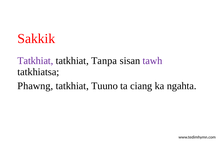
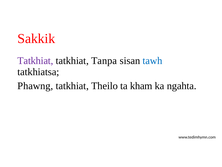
tawh colour: purple -> blue (153, 61)
Tuuno: Tuuno -> Theilo (105, 86)
ciang: ciang -> kham (141, 86)
